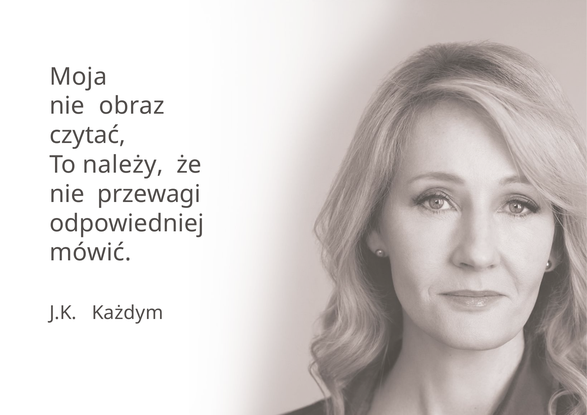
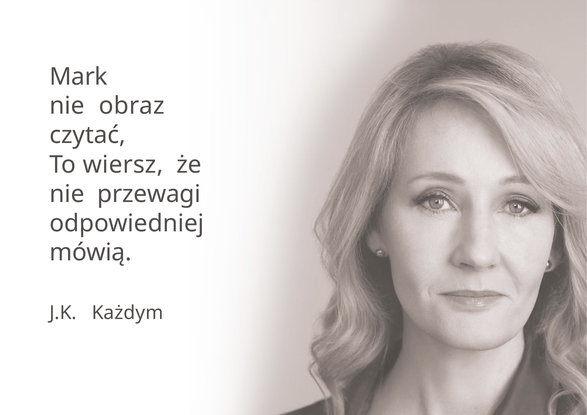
Moja: Moja -> Mark (79, 77)
należy: należy -> wiersz (123, 165)
mówić: mówić -> mówią (91, 253)
